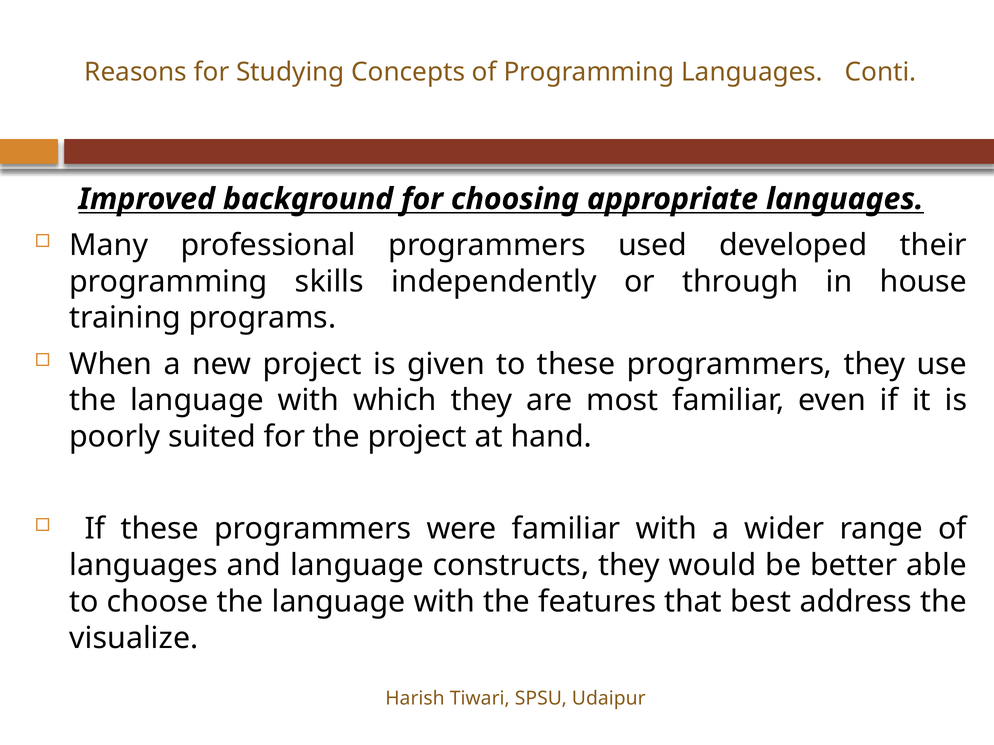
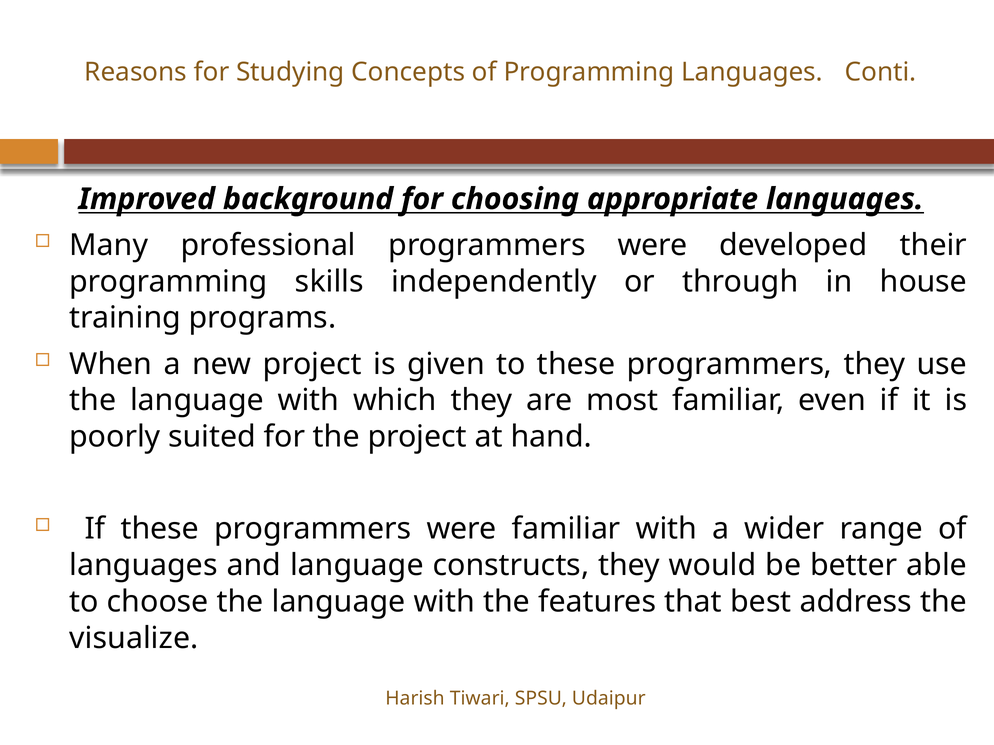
professional programmers used: used -> were (653, 245)
